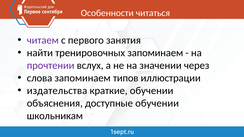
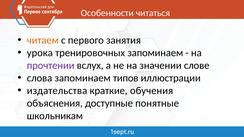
читаем colour: purple -> orange (43, 40)
найти: найти -> урока (40, 53)
через: через -> слове (197, 66)
краткие обучении: обучении -> обучения (152, 91)
доступные обучении: обучении -> понятные (157, 103)
